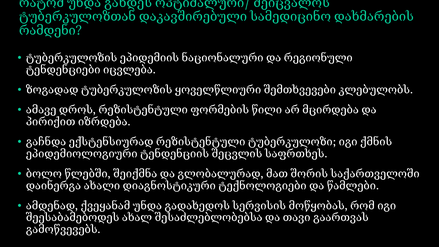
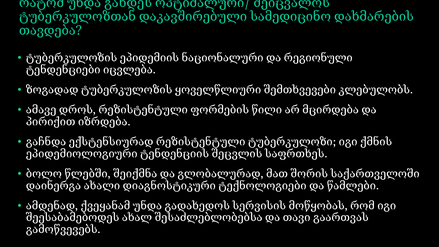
რამდენი: რამდენი -> თავდება (47, 31)
